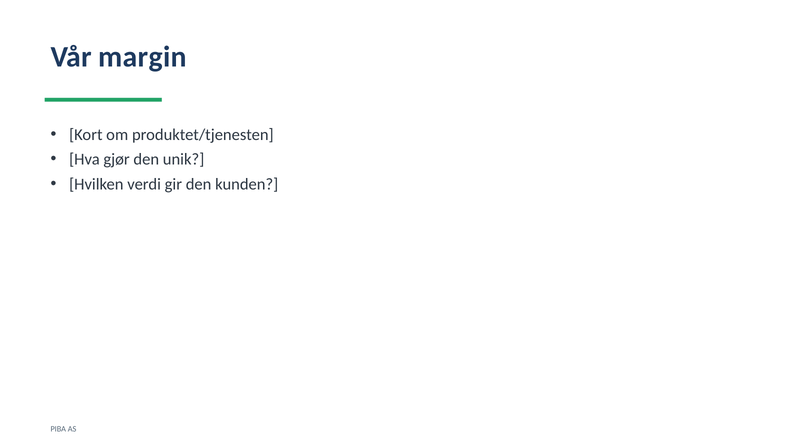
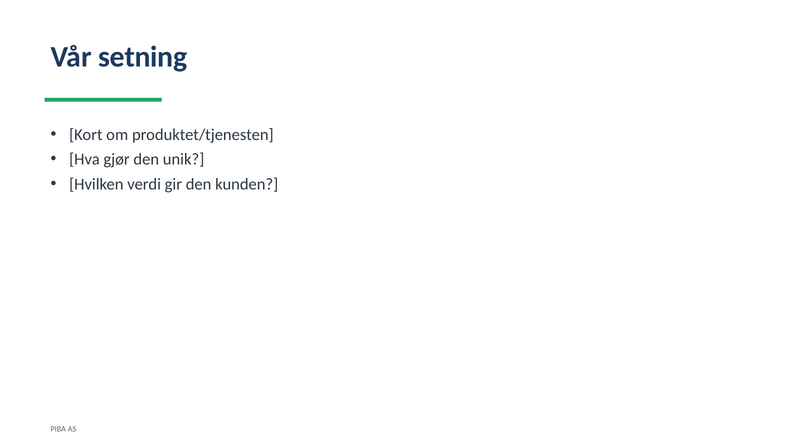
margin: margin -> setning (143, 57)
